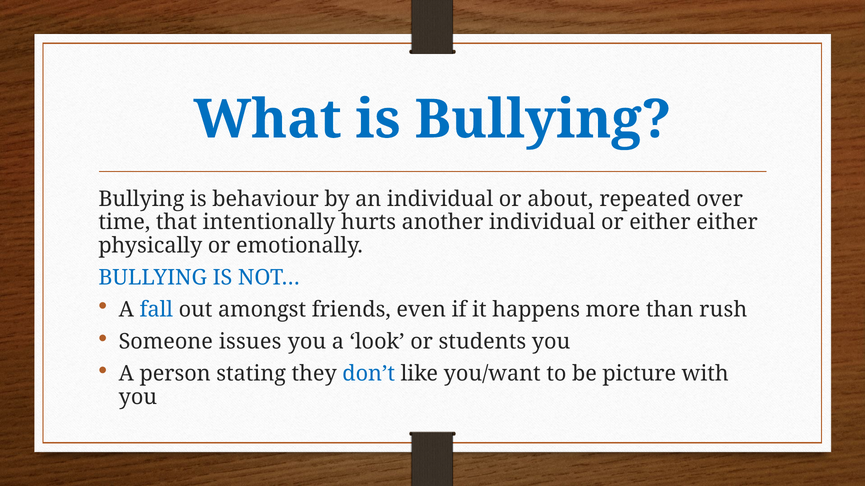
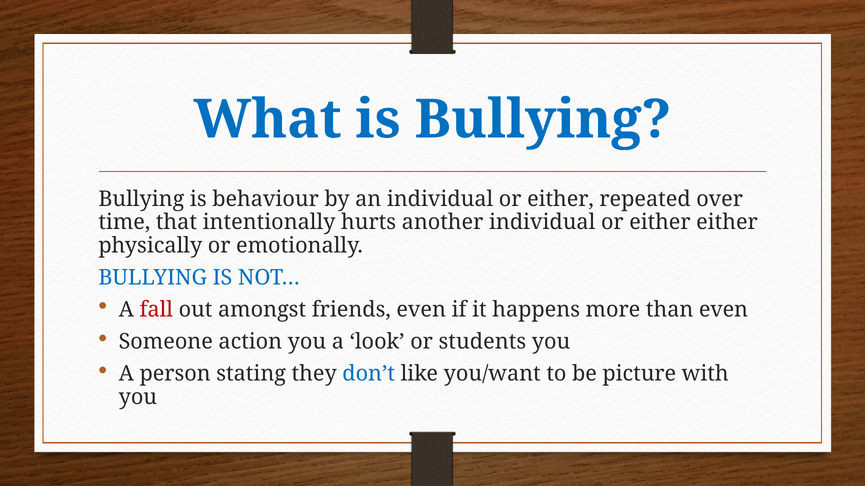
an individual or about: about -> either (561, 199)
fall colour: blue -> red (156, 310)
than rush: rush -> even (723, 310)
issues: issues -> action (250, 342)
